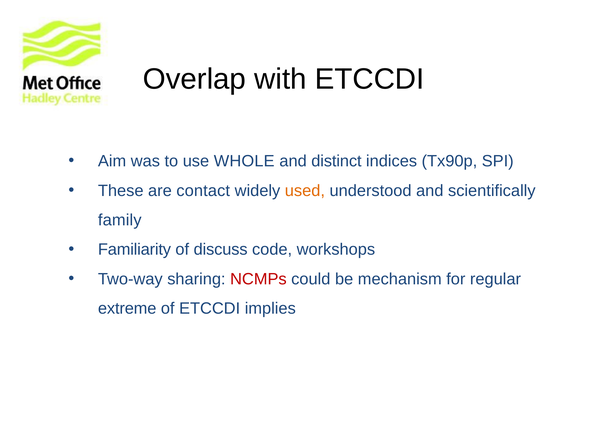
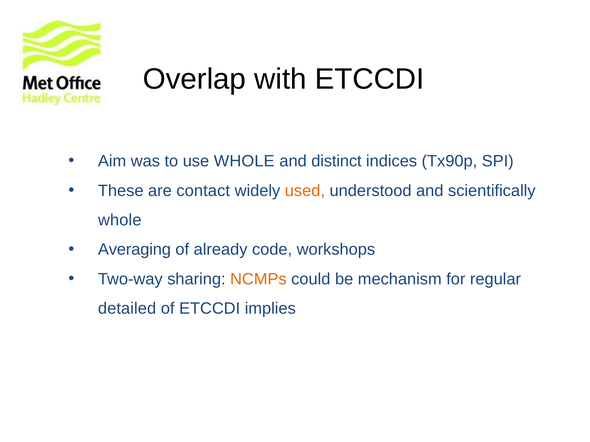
family: family -> whole (120, 220)
Familiarity: Familiarity -> Averaging (134, 250)
discuss: discuss -> already (221, 250)
NCMPs colour: red -> orange (258, 279)
extreme: extreme -> detailed (127, 309)
